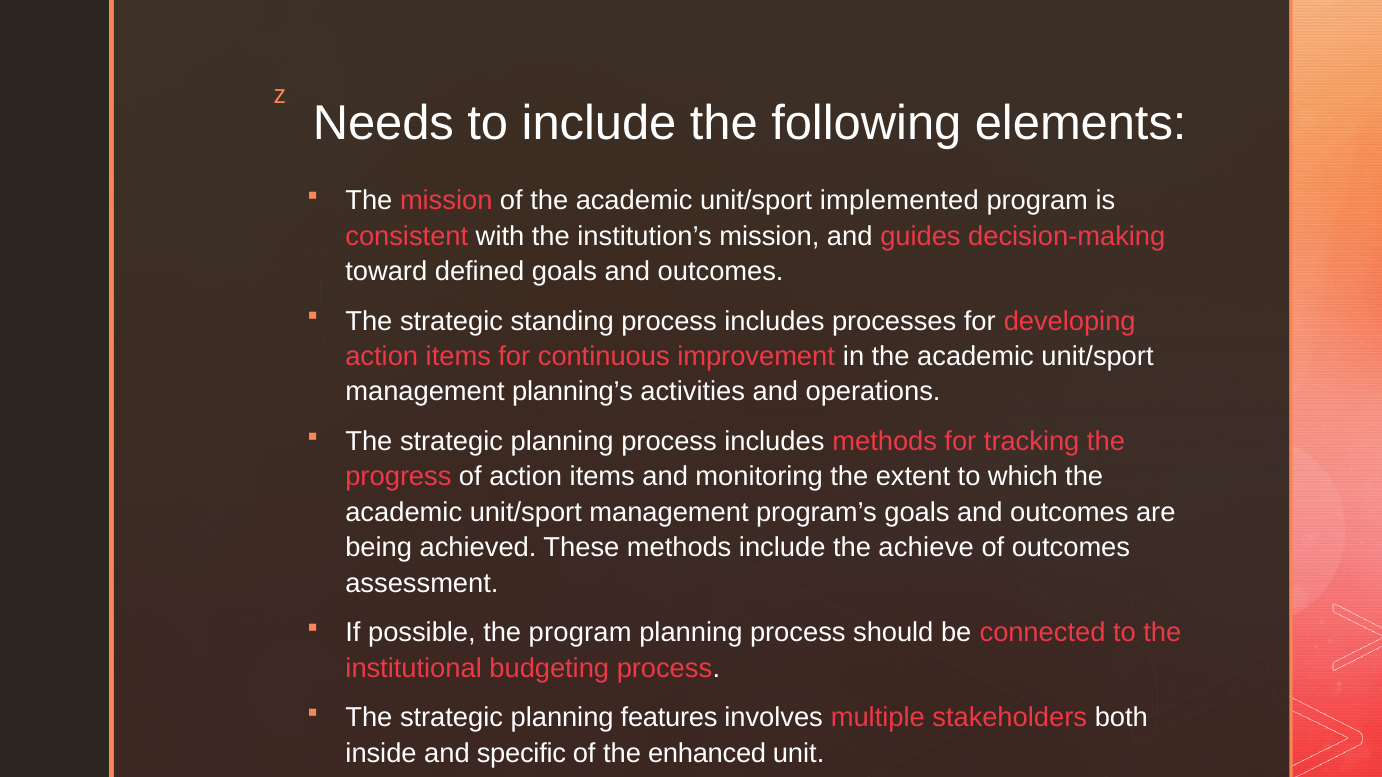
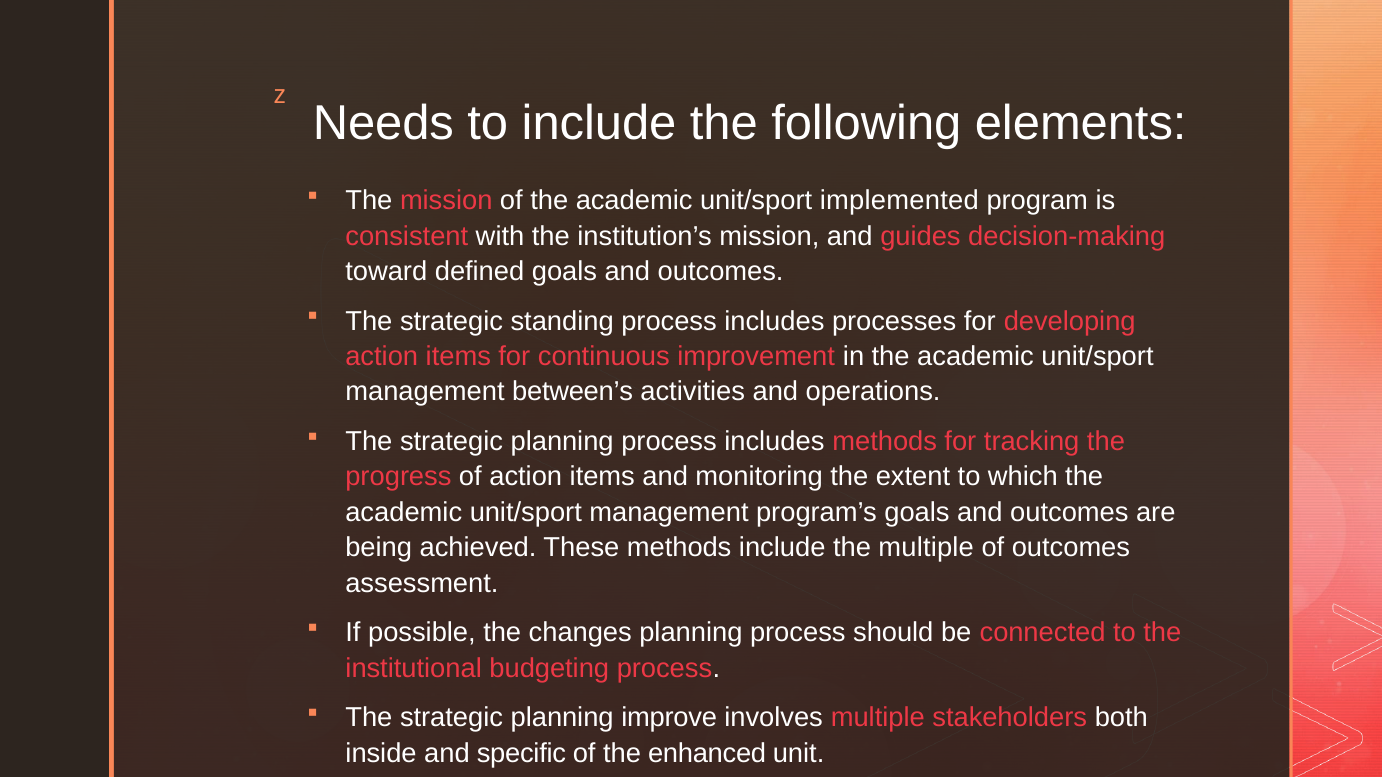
planning’s: planning’s -> between’s (573, 392)
the achieve: achieve -> multiple (926, 548)
the program: program -> changes (580, 633)
features: features -> improve (669, 718)
